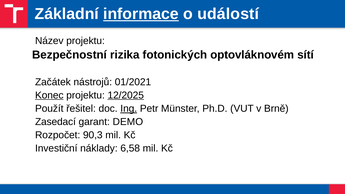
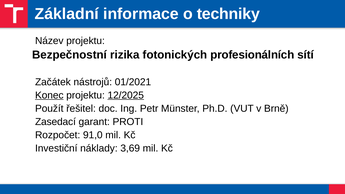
informace underline: present -> none (141, 14)
událostí: událostí -> techniky (228, 14)
optovláknovém: optovláknovém -> profesionálních (252, 55)
Ing underline: present -> none (129, 109)
DEMO: DEMO -> PROTI (128, 122)
90,3: 90,3 -> 91,0 (93, 135)
6,58: 6,58 -> 3,69 (130, 148)
